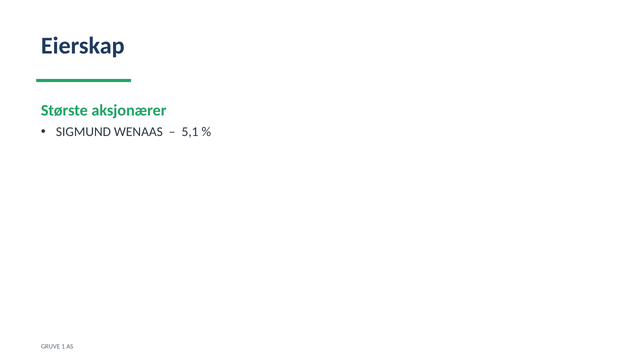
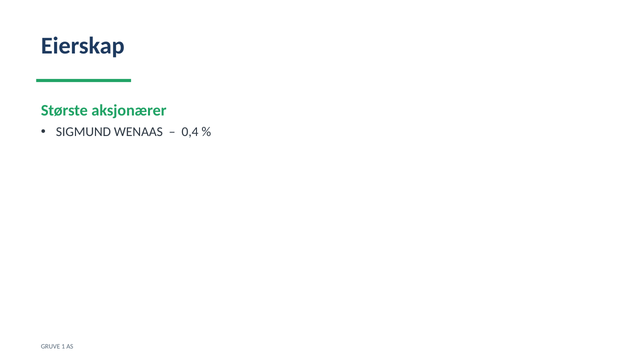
5,1: 5,1 -> 0,4 (190, 132)
